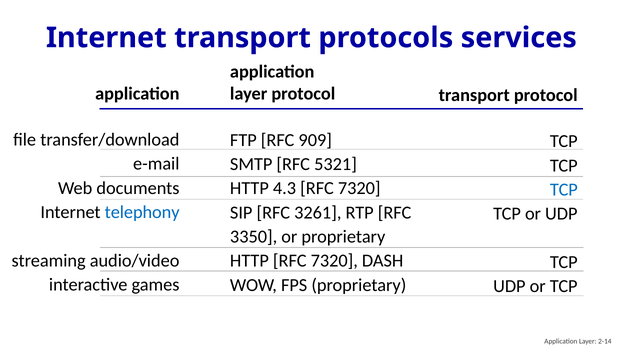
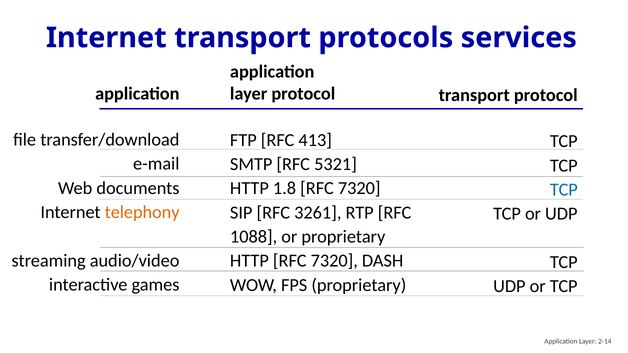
909: 909 -> 413 (315, 140)
4.3: 4.3 -> 1.8 (285, 188)
telephony colour: blue -> orange (142, 212)
3350: 3350 -> 1088 (254, 237)
